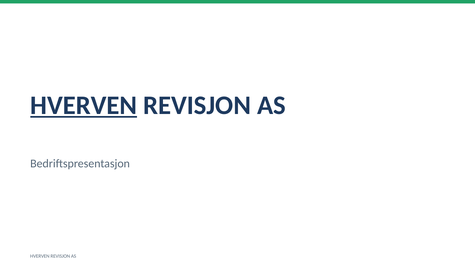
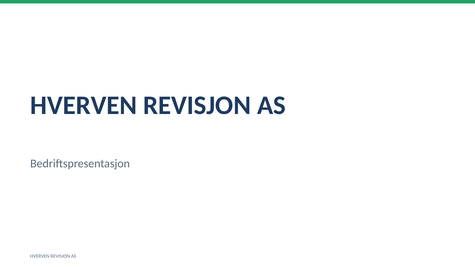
HVERVEN underline: present -> none (84, 105)
